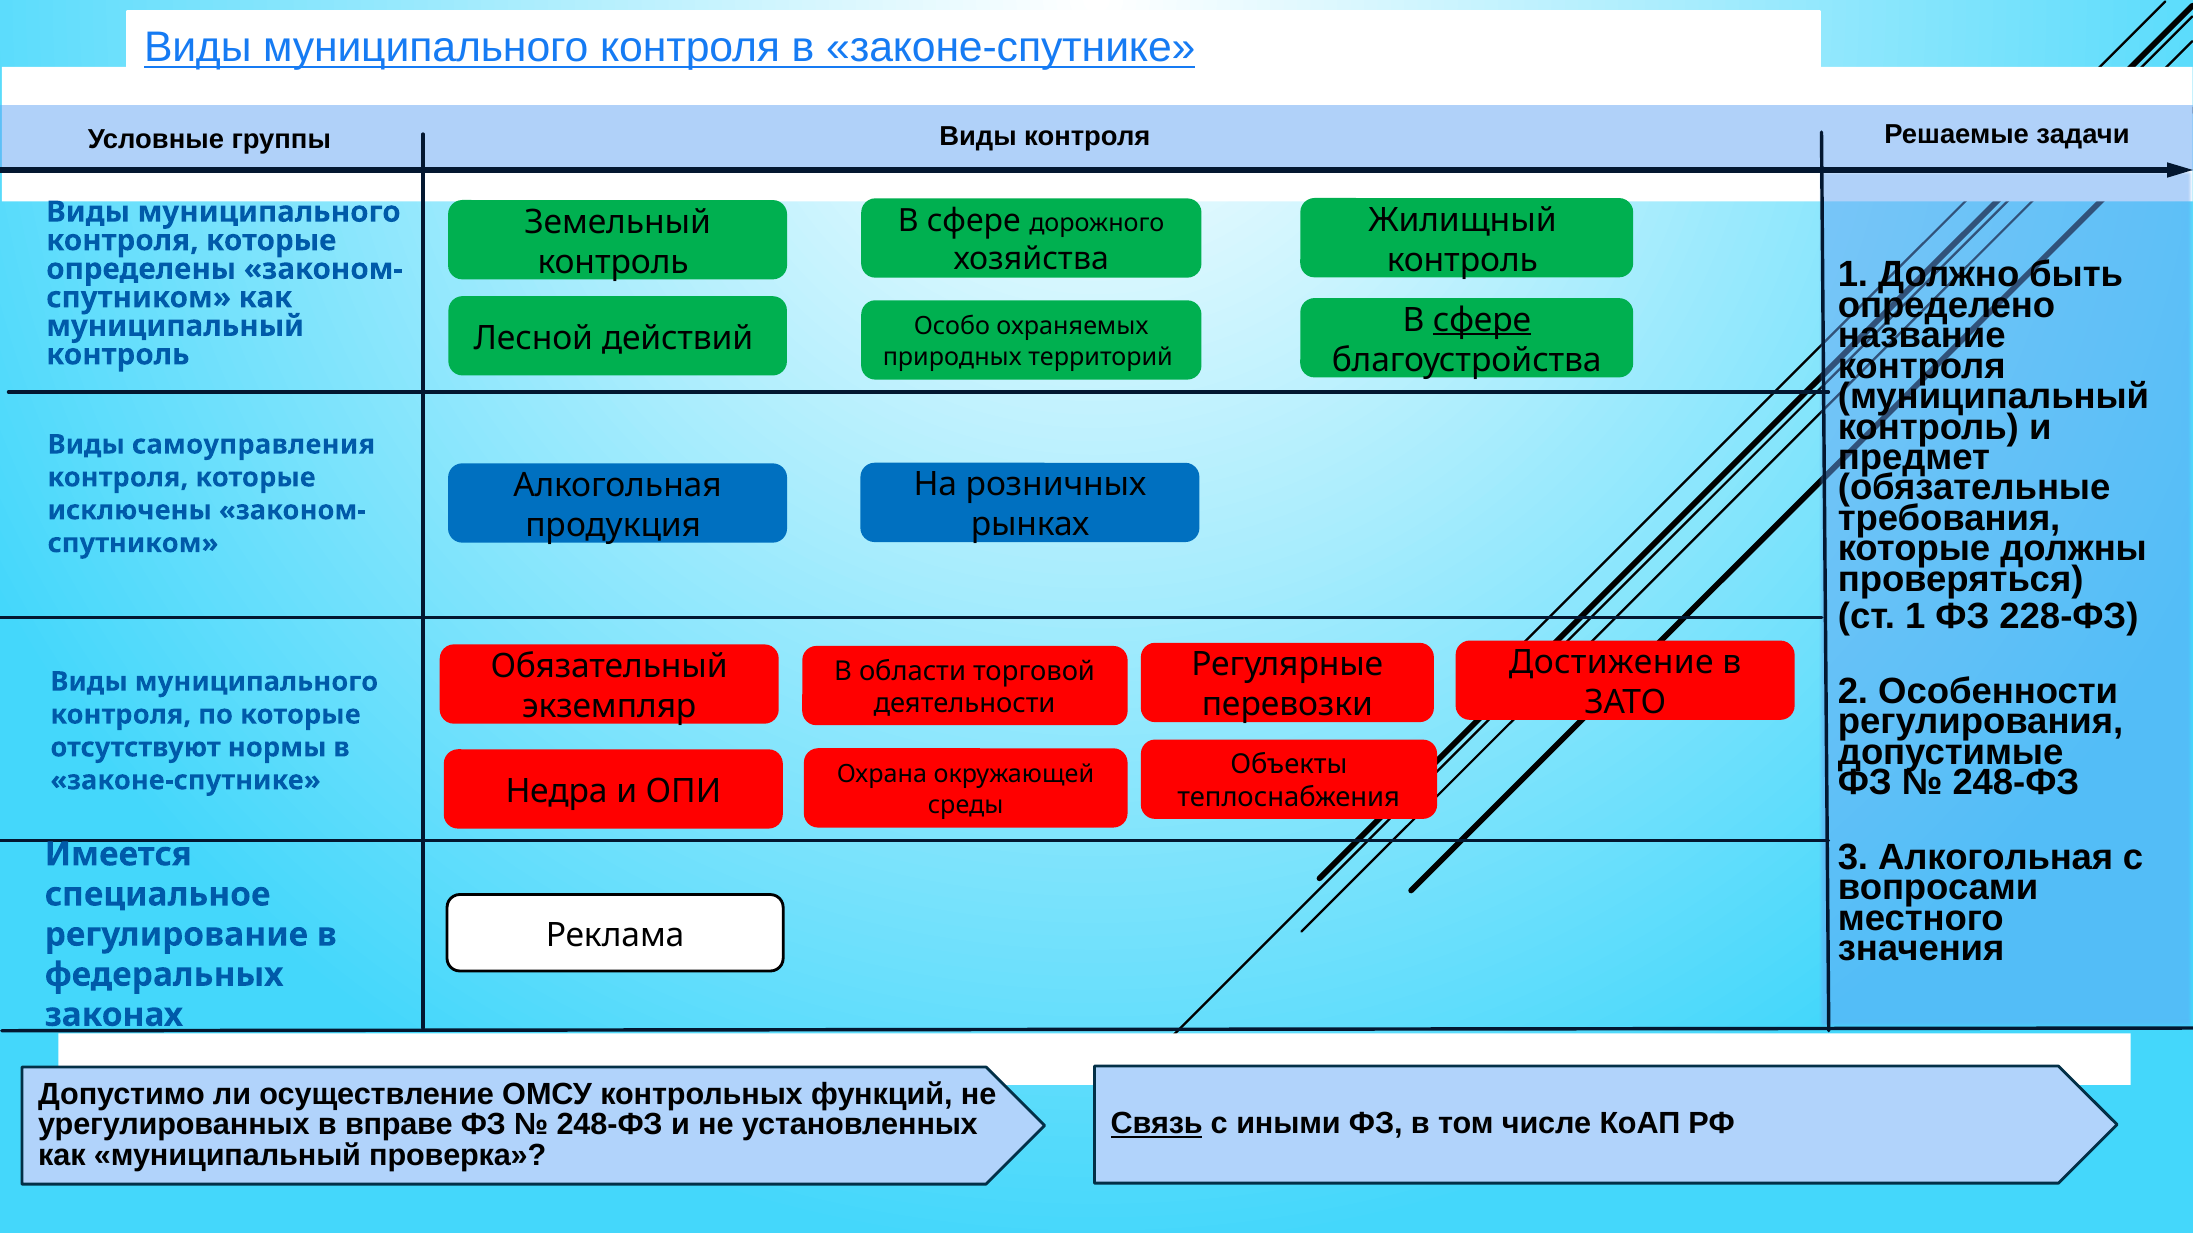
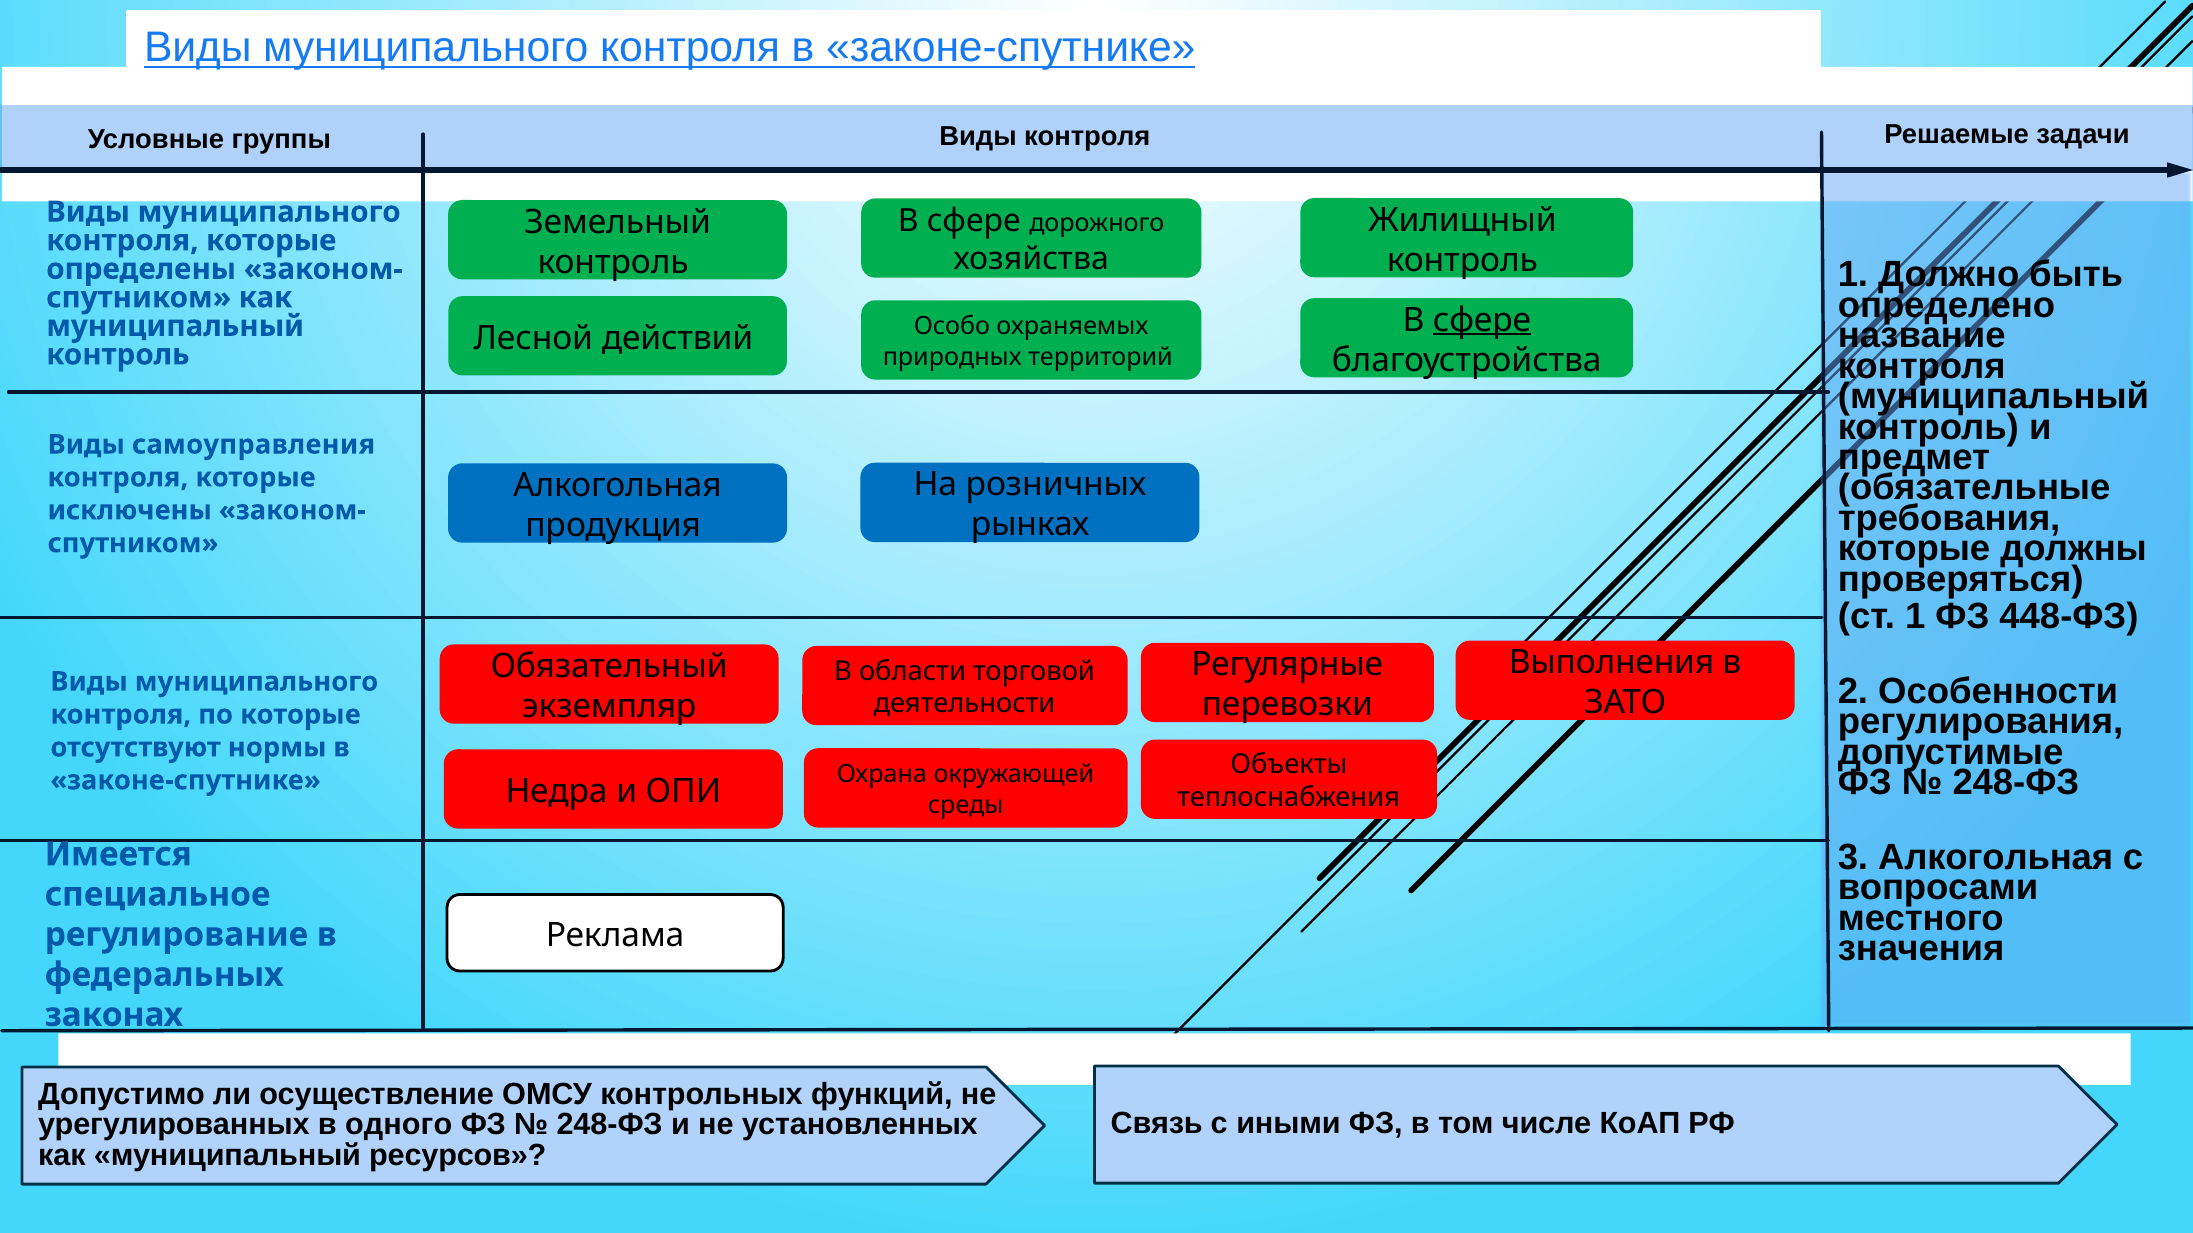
228-ФЗ: 228-ФЗ -> 448-ФЗ (2069, 617)
Достижение: Достижение -> Выполнения (1612, 663)
Связь underline: present -> none (1157, 1124)
вправе: вправе -> одного (399, 1125)
проверка: проверка -> ресурсов (458, 1156)
